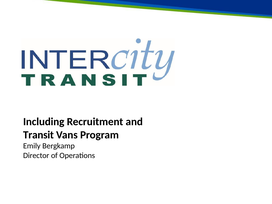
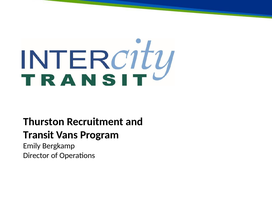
Including: Including -> Thurston (44, 122)
